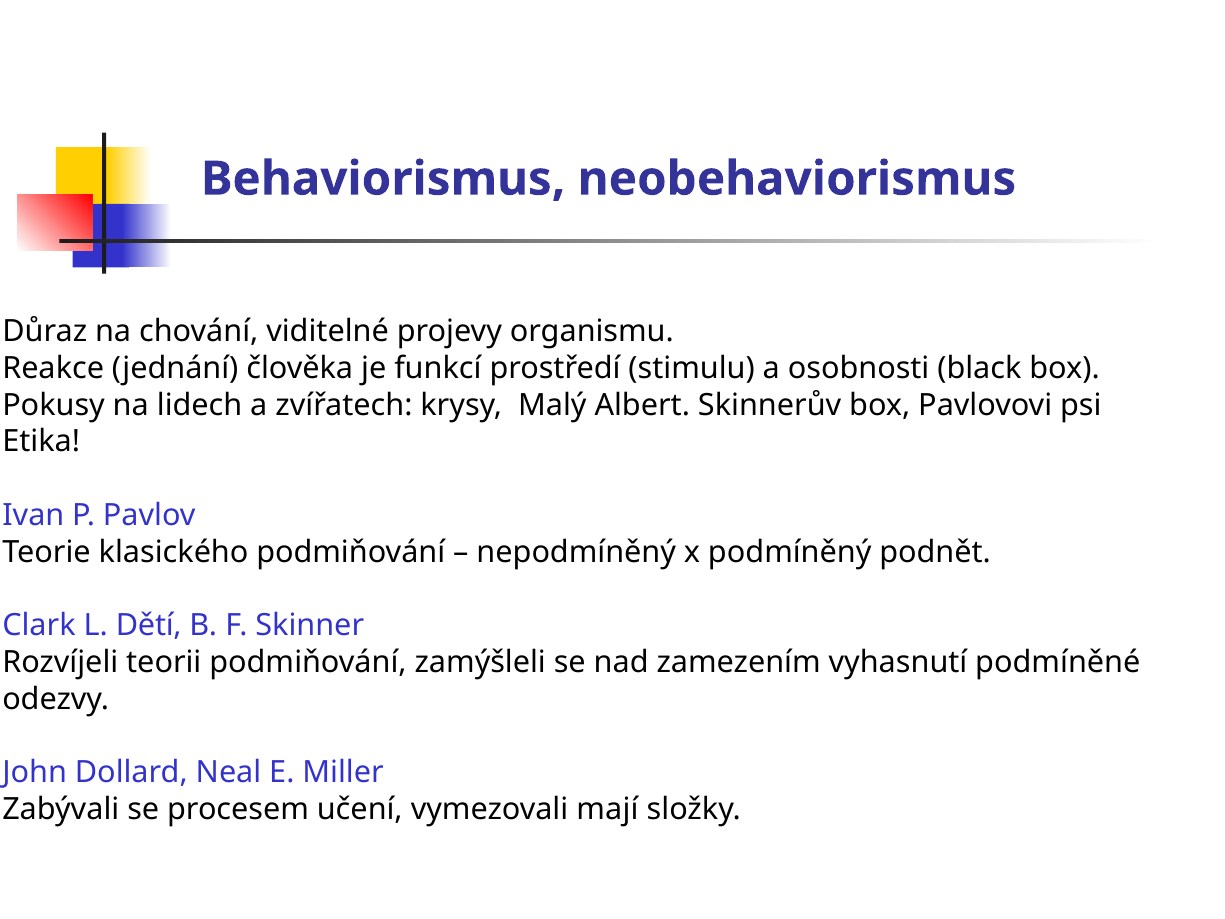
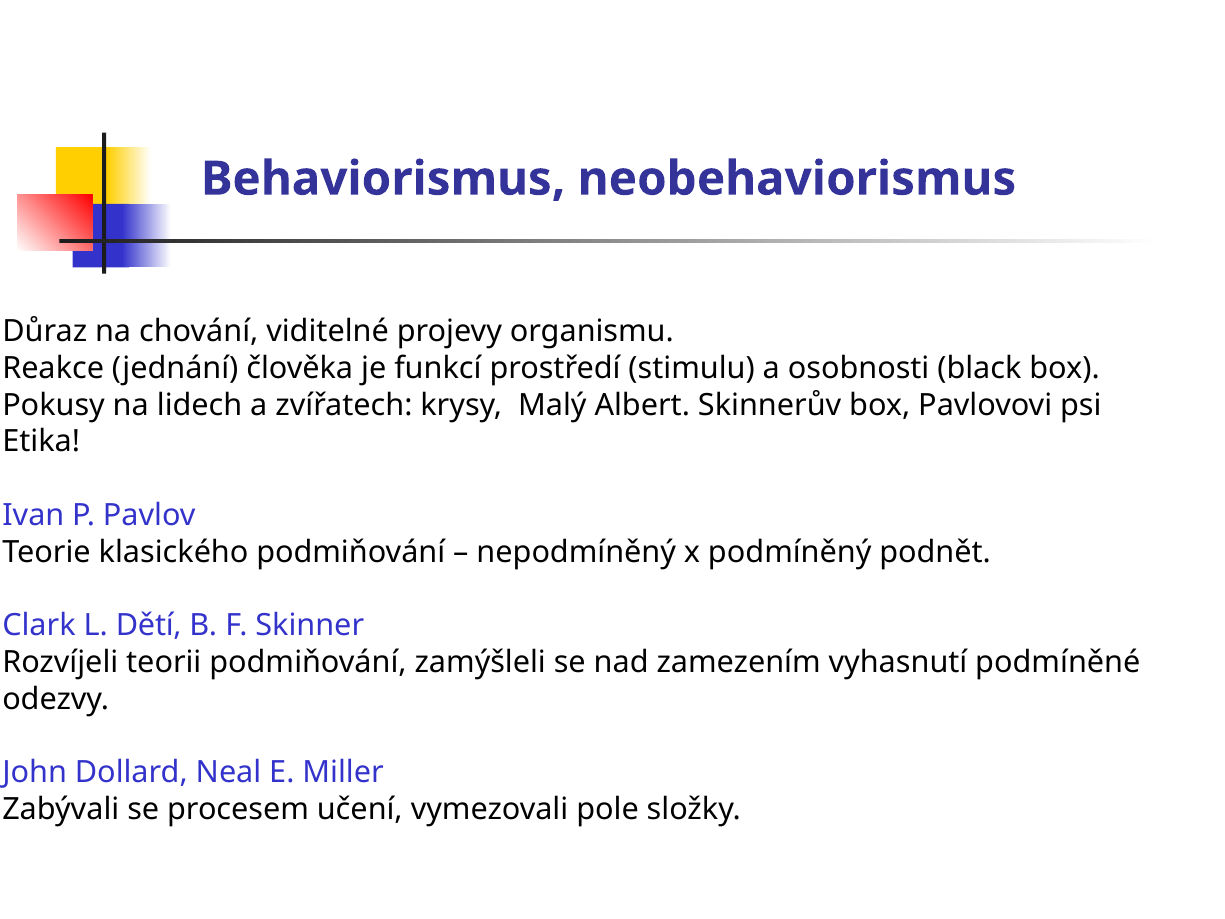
mají: mají -> pole (608, 809)
